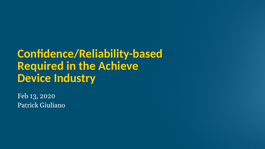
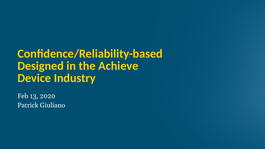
Required: Required -> Designed (41, 66)
